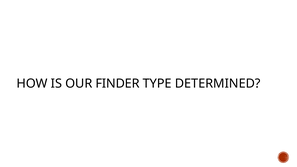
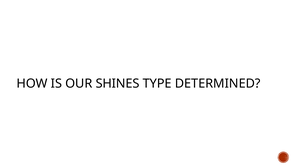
FINDER: FINDER -> SHINES (118, 83)
